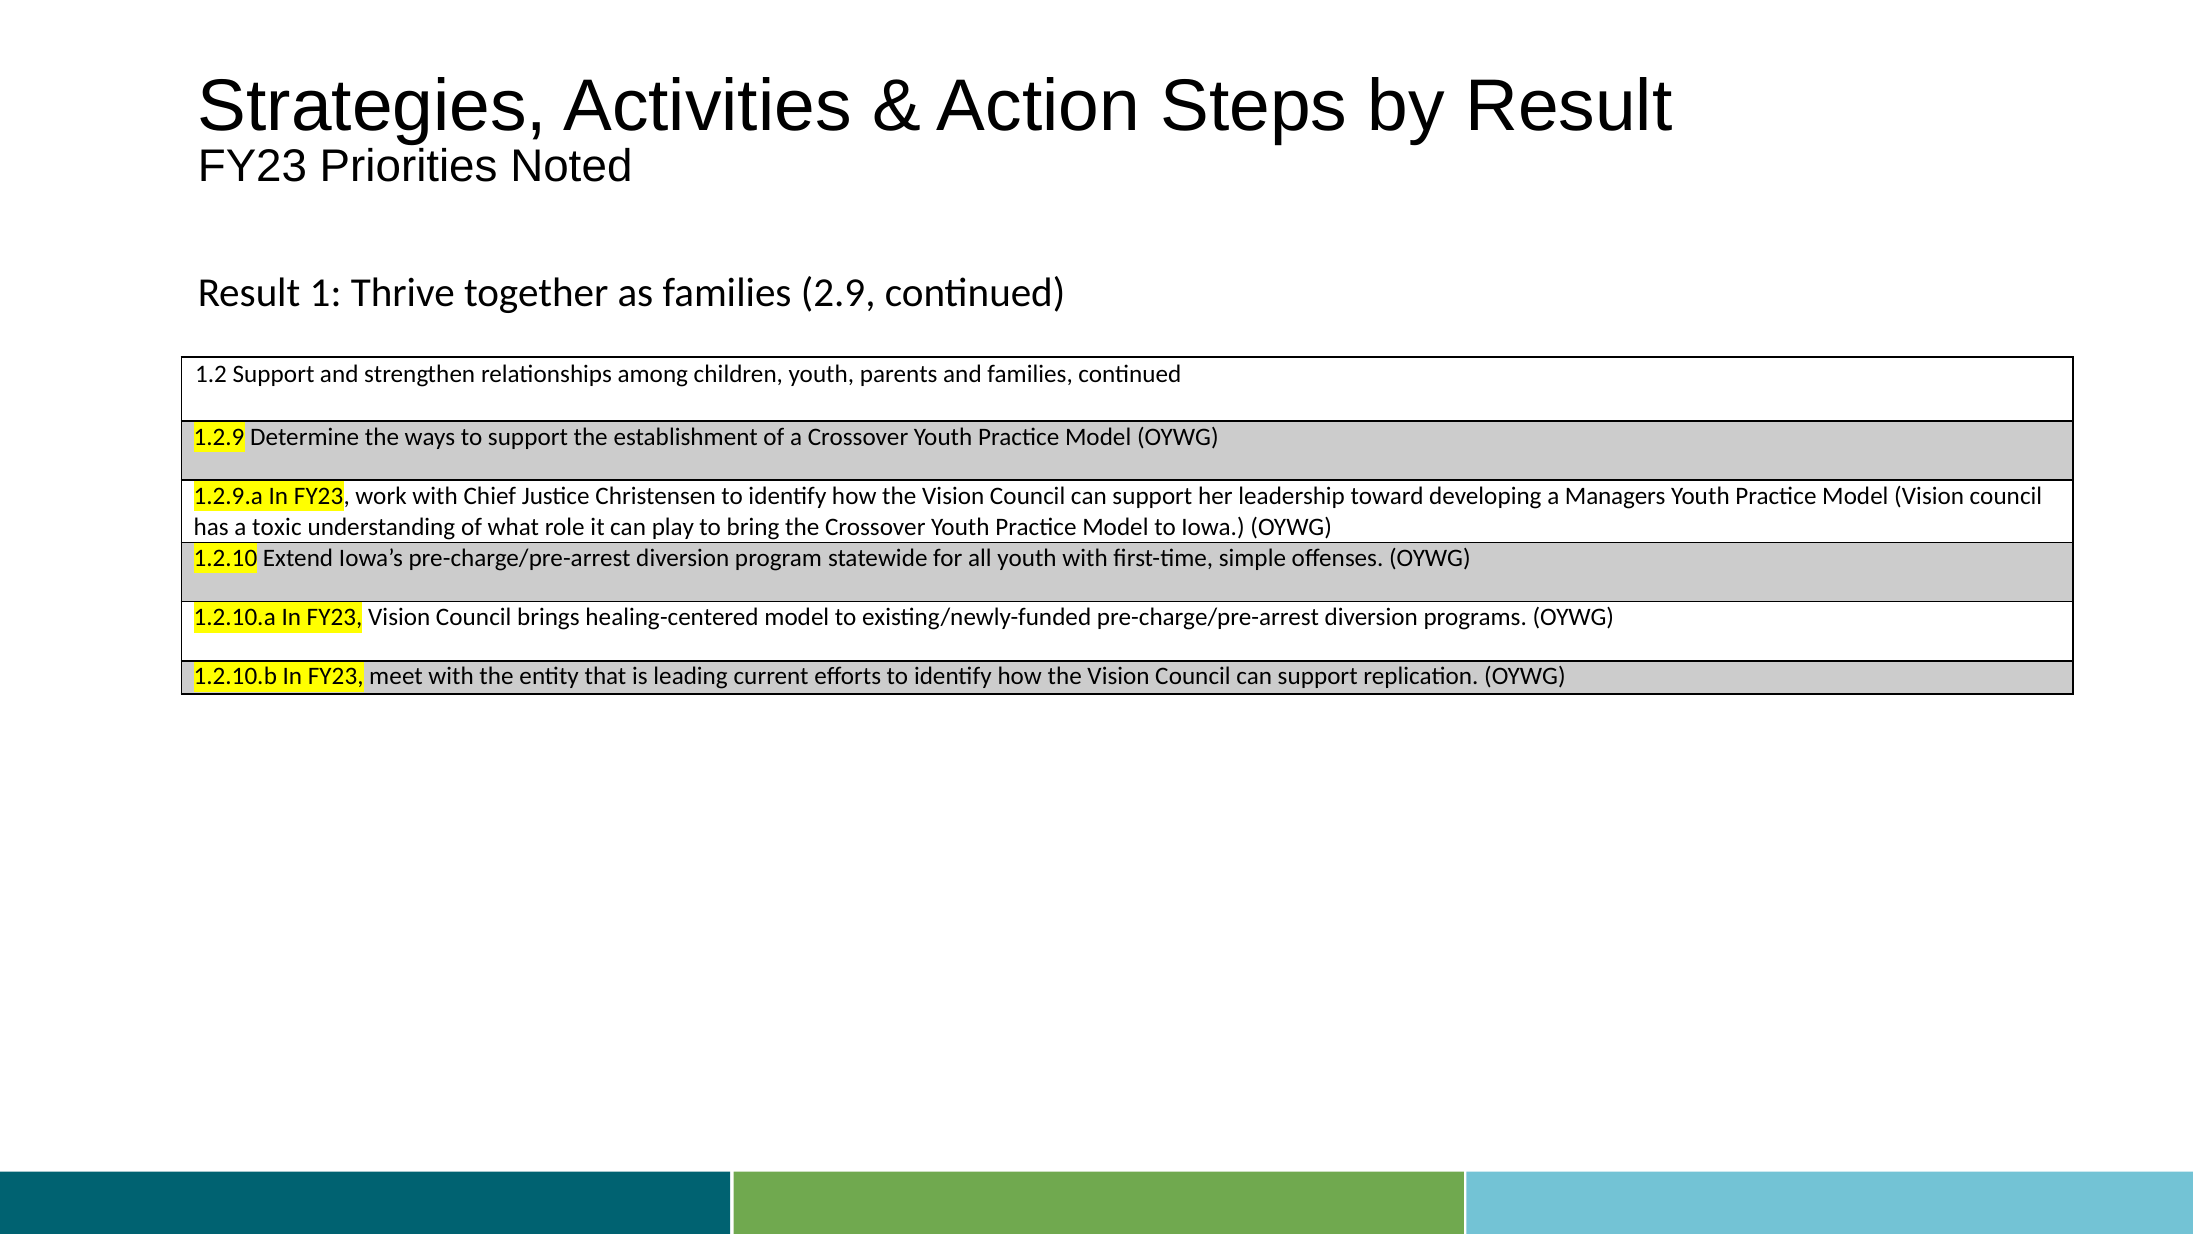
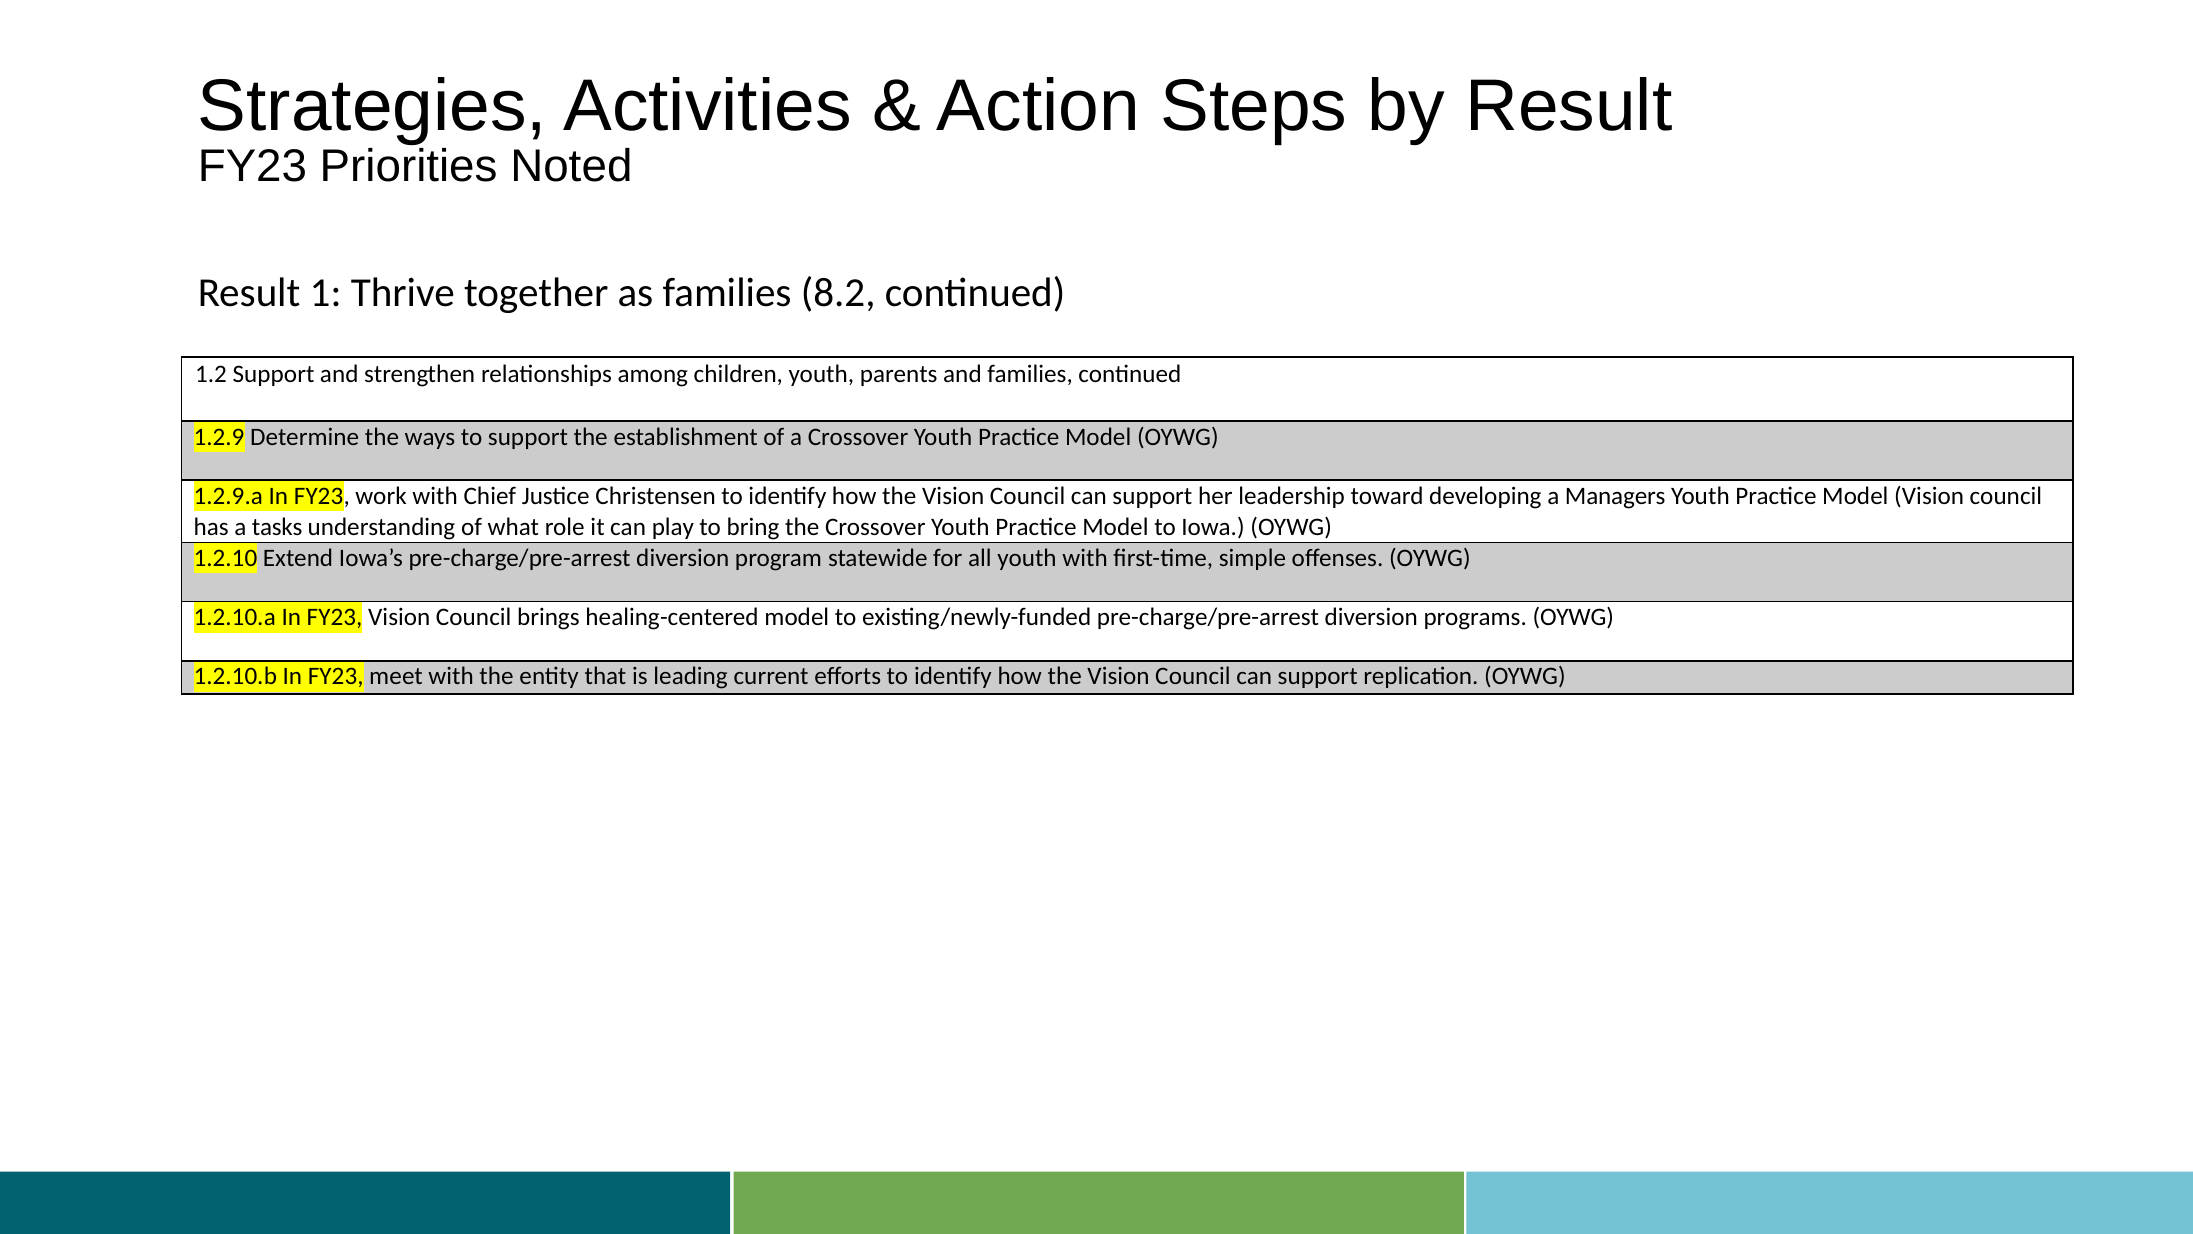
2.9: 2.9 -> 8.2 (838, 293)
toxic: toxic -> tasks (277, 527)
